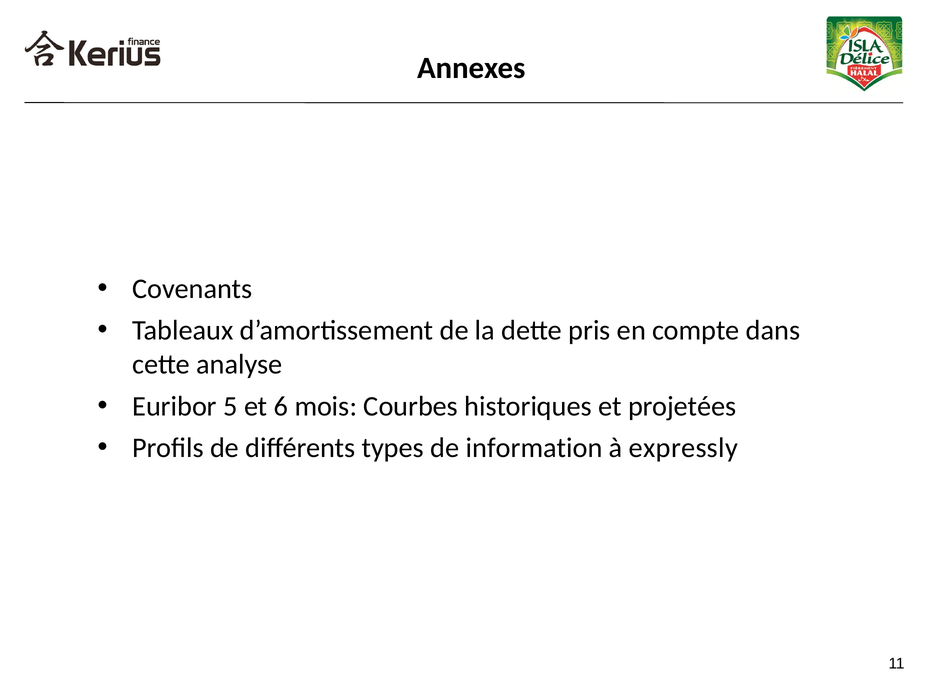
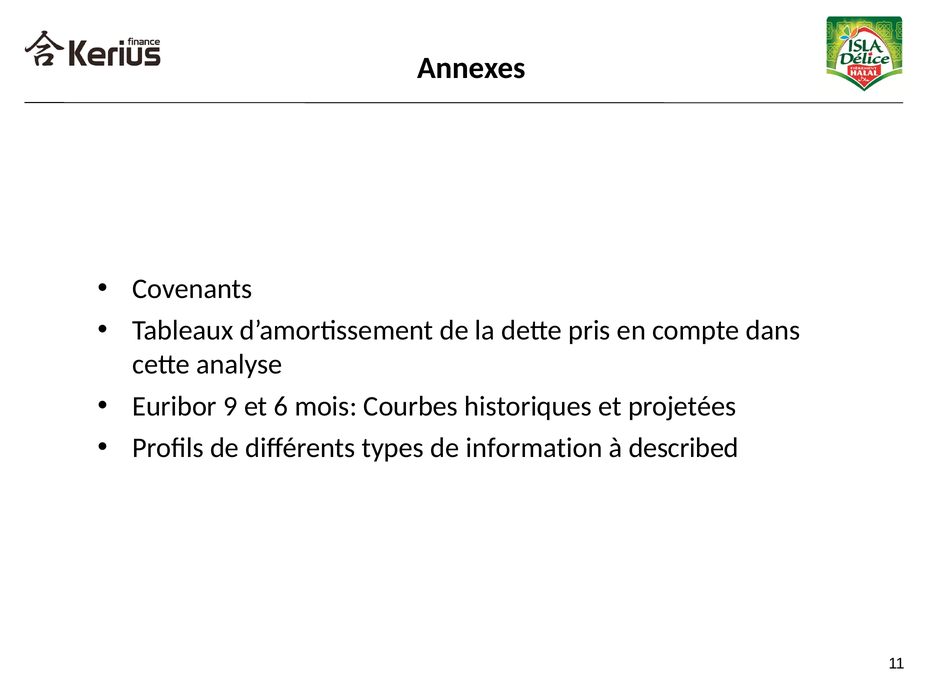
5: 5 -> 9 (230, 406)
expressly: expressly -> described (684, 448)
